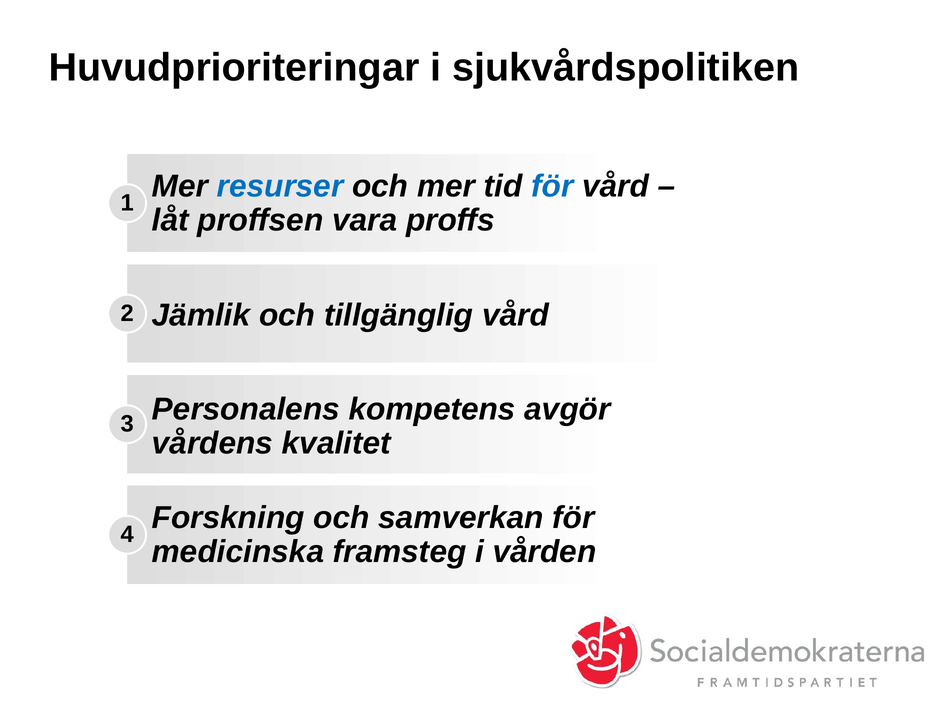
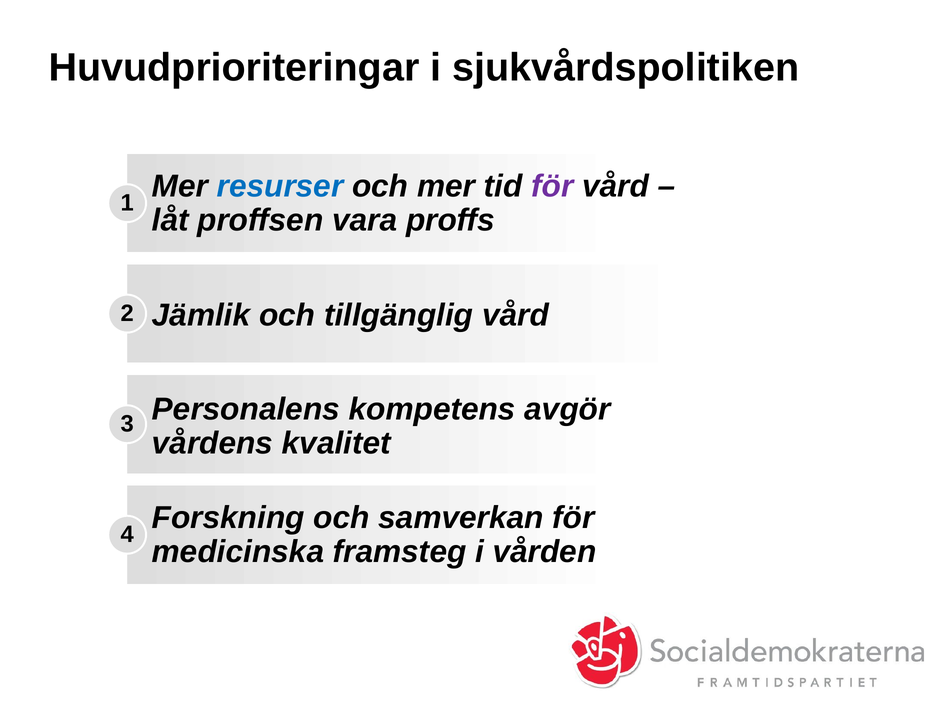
för colour: blue -> purple (552, 186)
